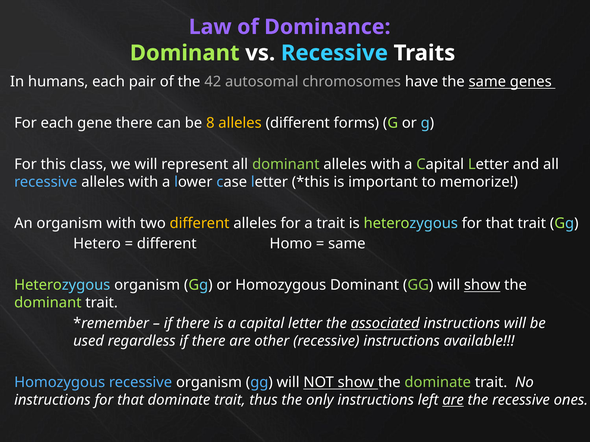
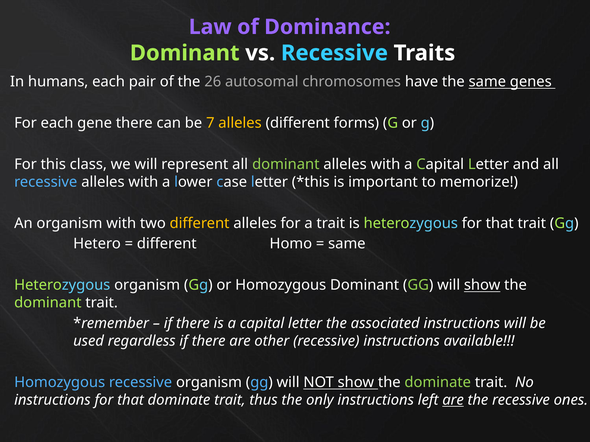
42: 42 -> 26 (213, 82)
8: 8 -> 7 (210, 123)
associated underline: present -> none (385, 324)
